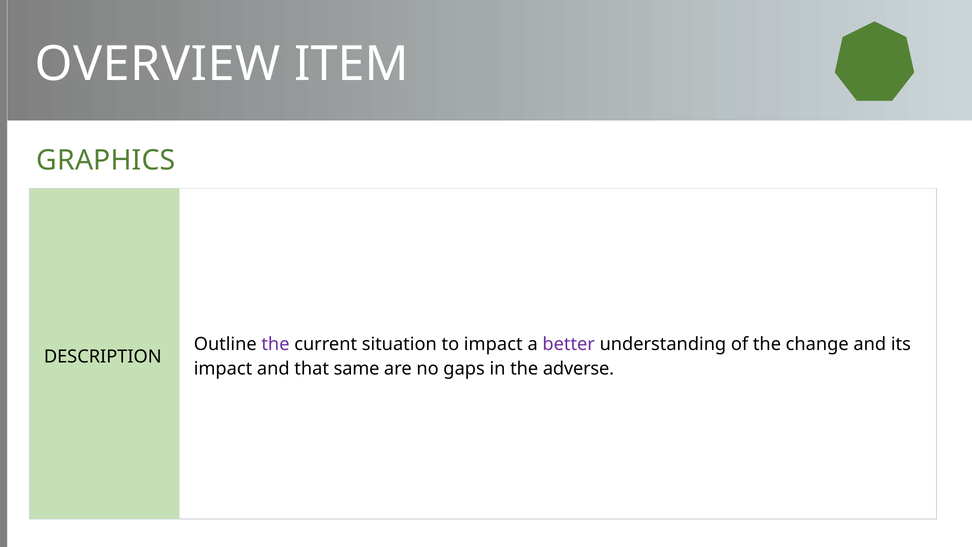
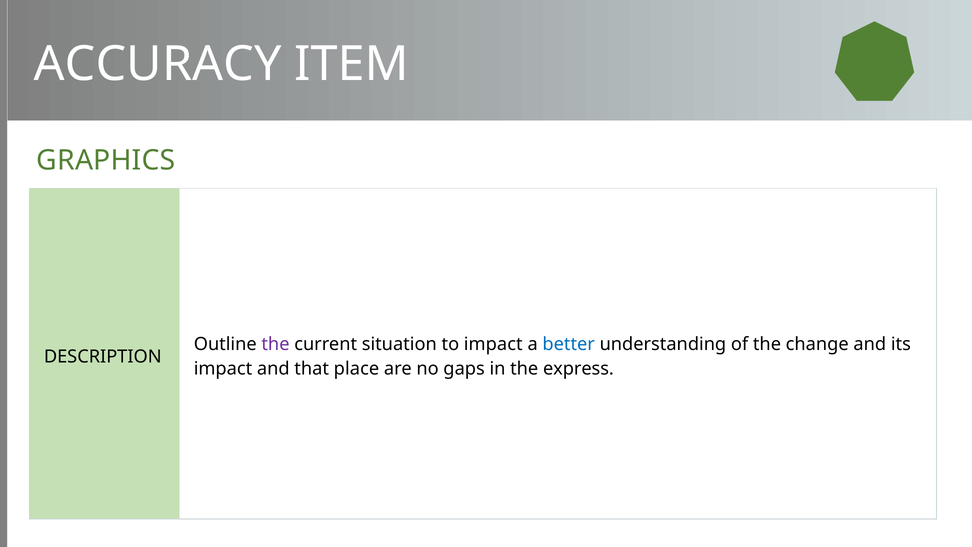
OVERVIEW: OVERVIEW -> ACCURACY (158, 64)
better colour: purple -> blue (569, 344)
same: same -> place (356, 369)
adverse: adverse -> express (578, 369)
